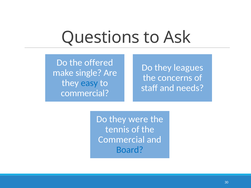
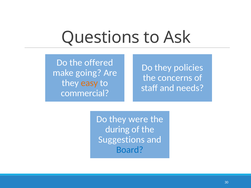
leagues: leagues -> policies (188, 68)
single: single -> going (88, 73)
easy colour: blue -> orange (89, 83)
tennis: tennis -> during (117, 130)
Commercial: Commercial -> Suggestions (121, 140)
